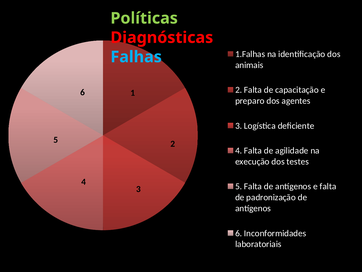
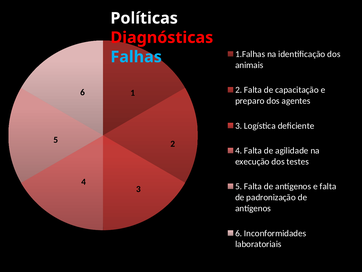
Políticas colour: light green -> white (144, 18)
